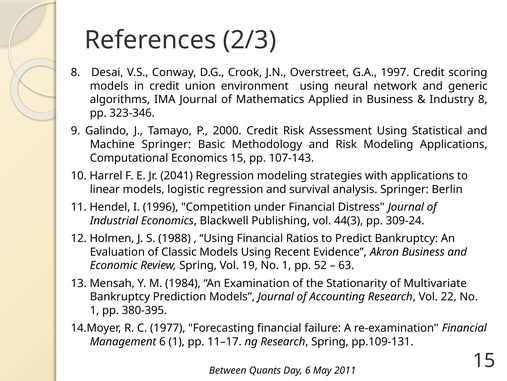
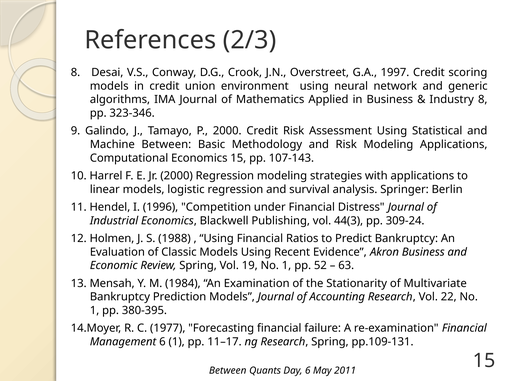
Machine Springer: Springer -> Between (166, 144)
Jr 2041: 2041 -> 2000 (177, 175)
